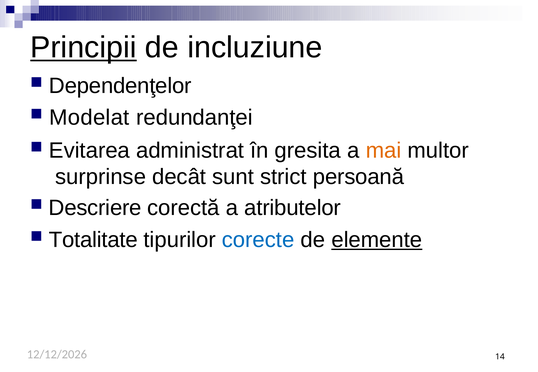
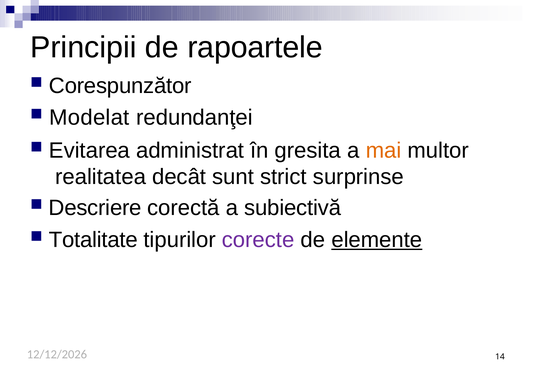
Principii underline: present -> none (83, 47)
incluziune: incluziune -> rapoartele (255, 47)
Dependenţelor: Dependenţelor -> Corespunzător (120, 86)
surprinse: surprinse -> realitatea (101, 177)
persoană: persoană -> surprinse (358, 177)
atributelor: atributelor -> subiectivă (293, 208)
corecte colour: blue -> purple (258, 240)
